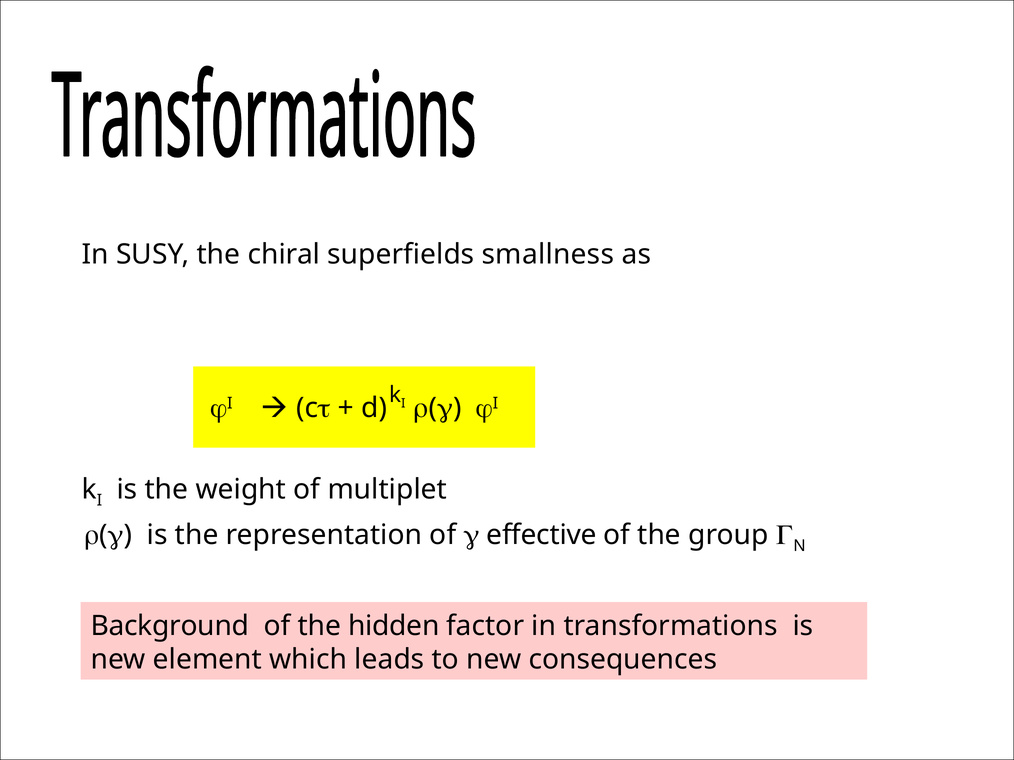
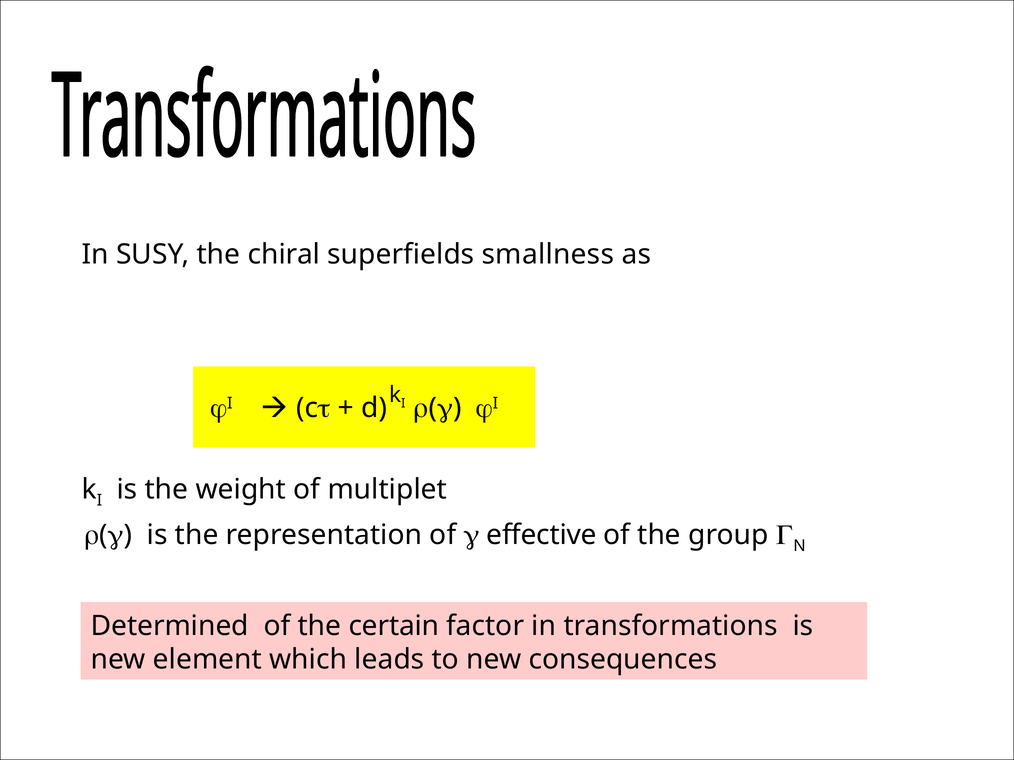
Background: Background -> Determined (170, 626)
hidden: hidden -> certain (394, 626)
